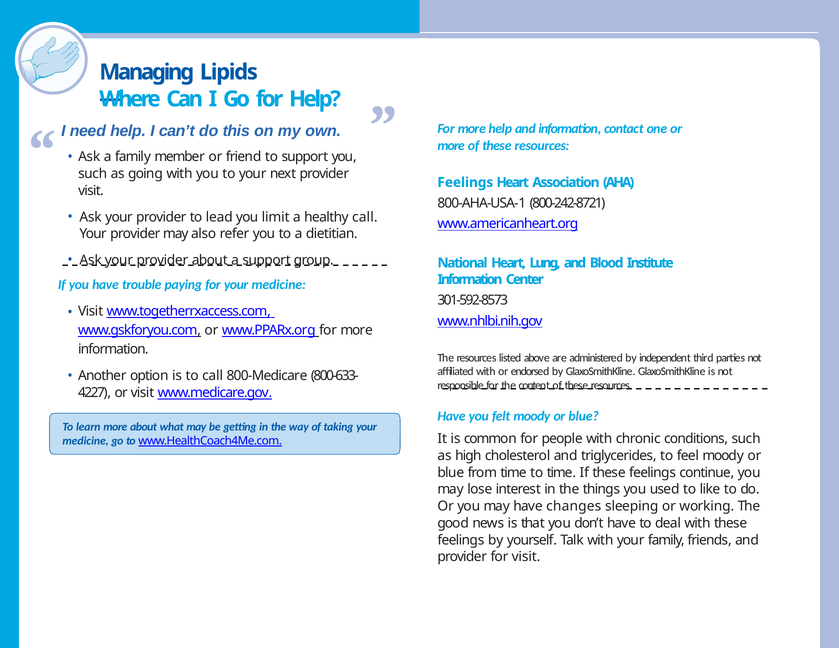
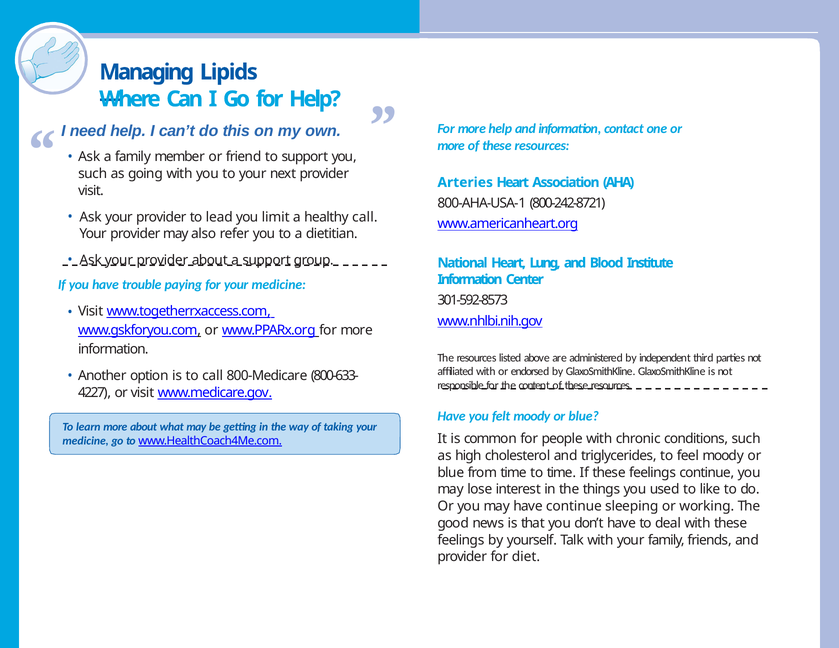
Feelings: Feelings -> Arteries (465, 182)
have changes: changes -> continue (574, 507)
for visit: visit -> diet (526, 557)
